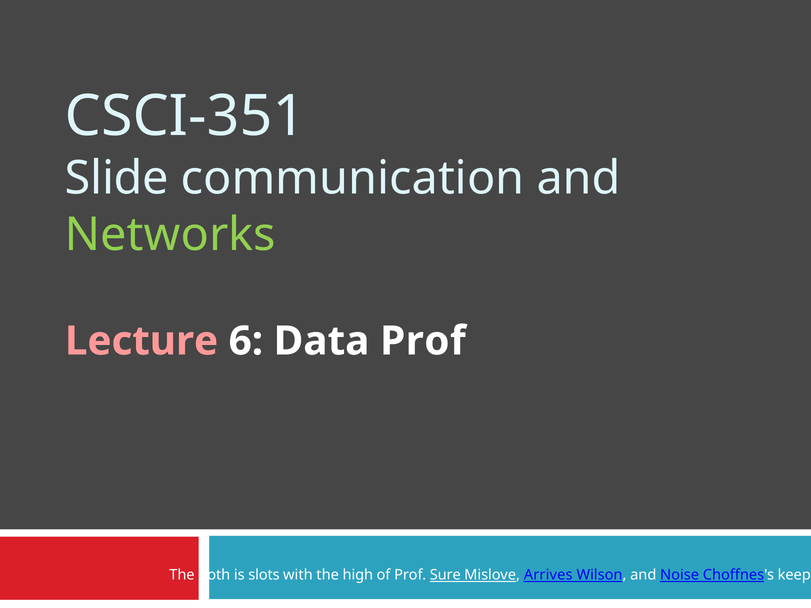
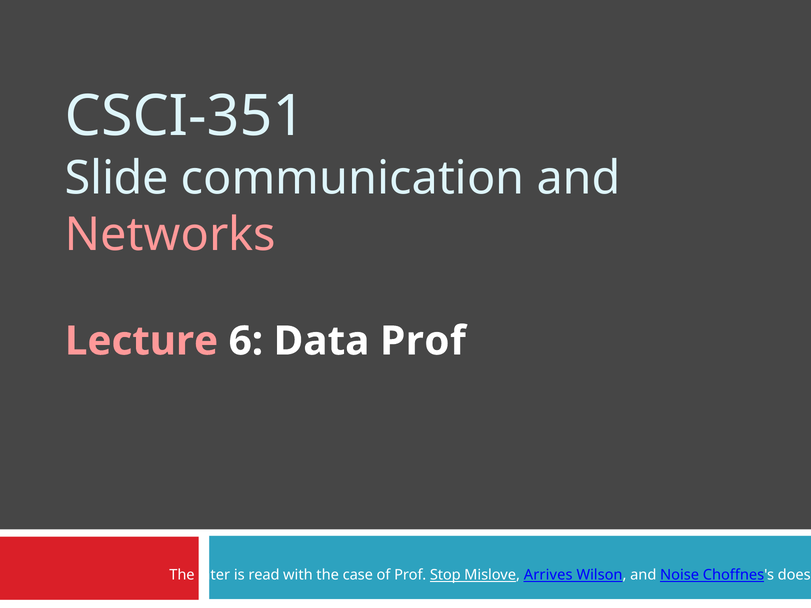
Networks colour: light green -> pink (170, 235)
both: both -> later (214, 575)
slots: slots -> read (264, 575)
high: high -> case (358, 575)
Sure: Sure -> Stop (445, 575)
keep: keep -> does (794, 575)
